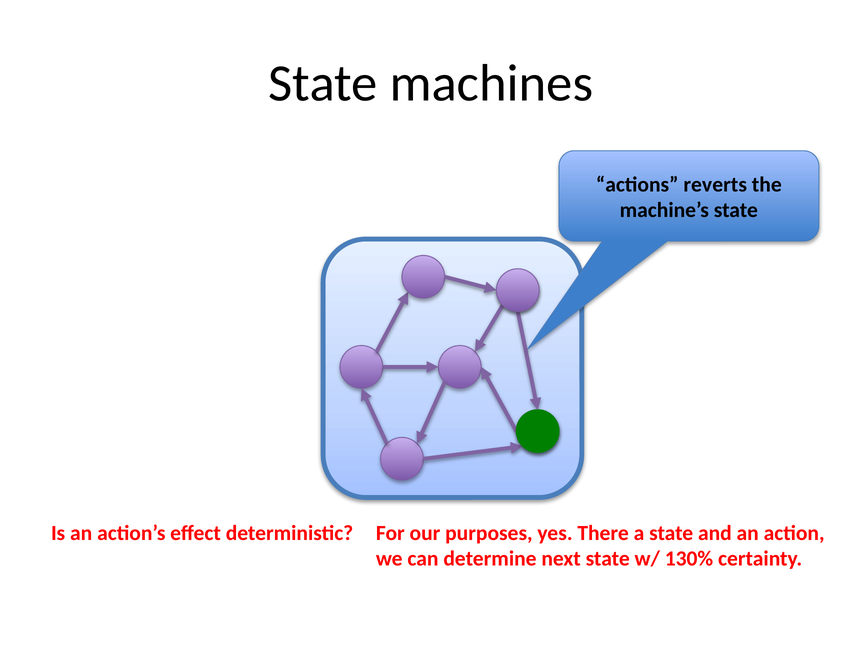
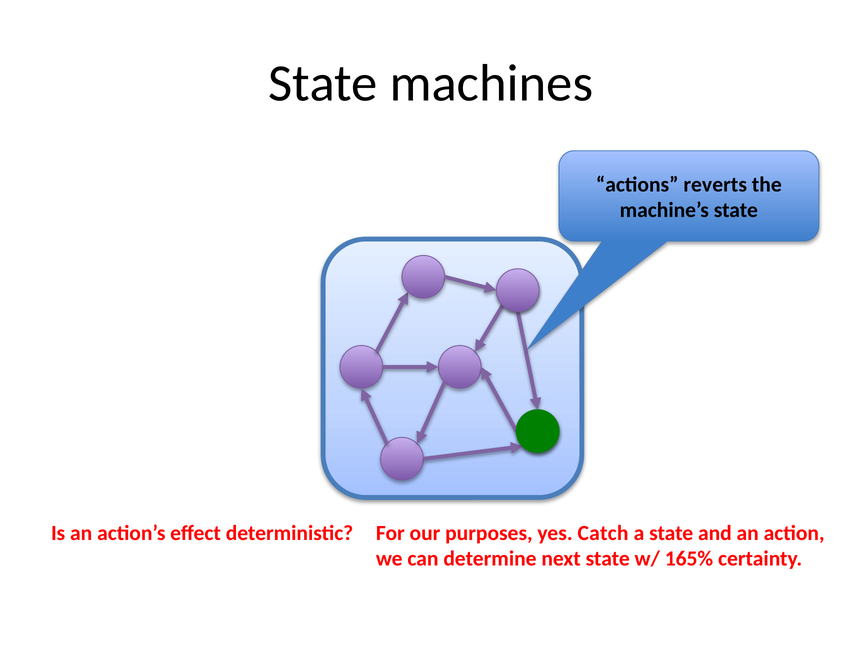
There: There -> Catch (603, 533)
130%: 130% -> 165% (689, 559)
